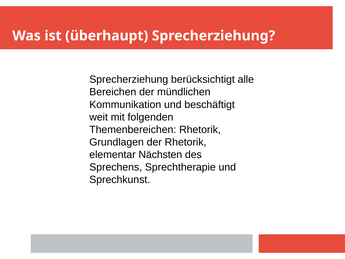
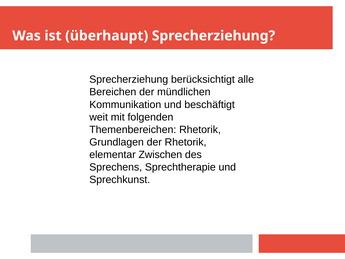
Nächsten: Nächsten -> Zwischen (160, 155)
